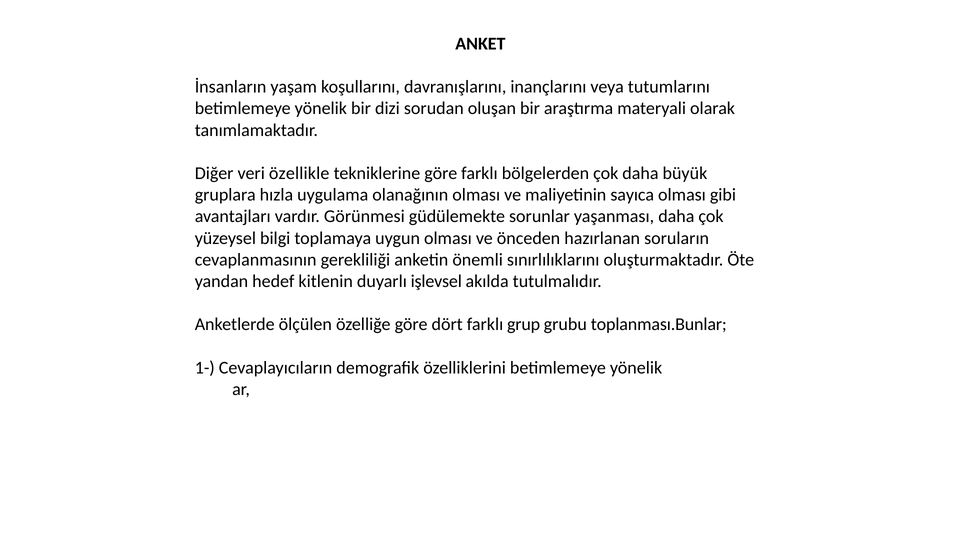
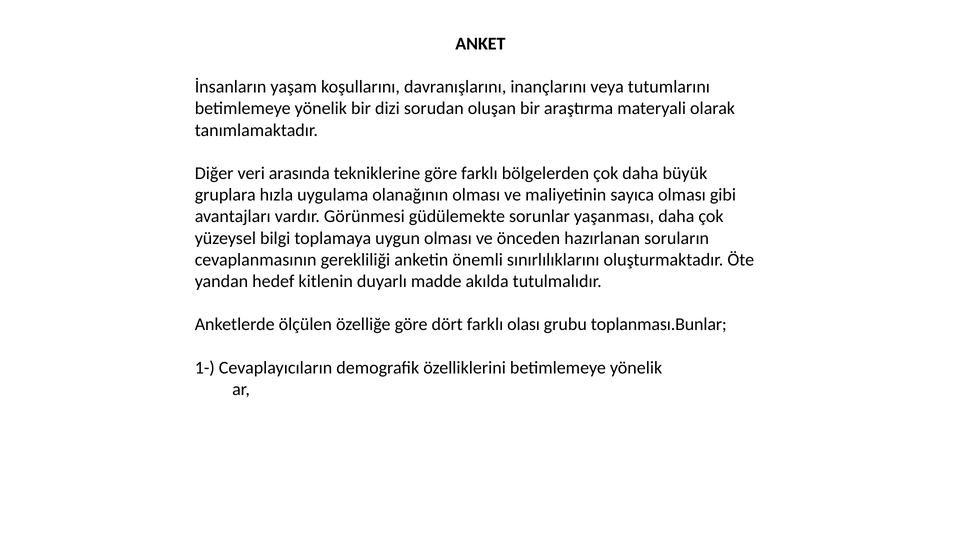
özellikle: özellikle -> arasında (299, 173)
işlevsel: işlevsel -> madde (436, 282)
grup: grup -> olası (524, 325)
